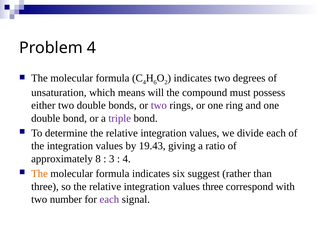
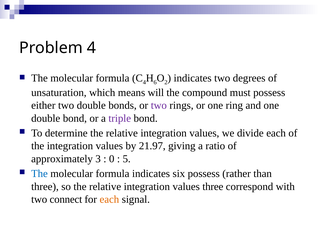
19.43: 19.43 -> 21.97 (152, 146)
8: 8 -> 3 (98, 159)
3: 3 -> 0 (112, 159)
4: 4 -> 5 (127, 159)
The colour: orange -> blue (39, 174)
six suggest: suggest -> possess (204, 174)
number: number -> connect (66, 199)
each colour: purple -> orange (109, 199)
